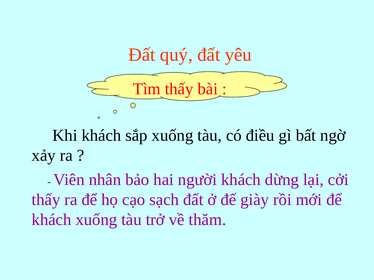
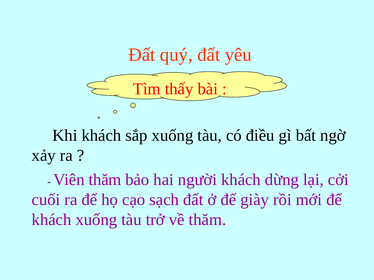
Viên nhân: nhân -> thăm (105, 180)
thấy: thấy -> cuối (46, 200)
